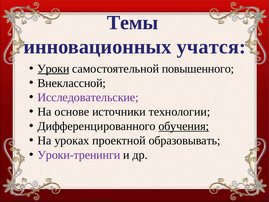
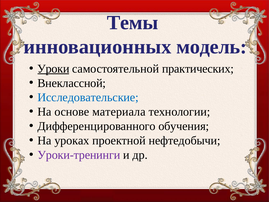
учатся: учатся -> модель (212, 47)
повышенного: повышенного -> практических (198, 69)
Исследовательские colour: purple -> blue (88, 97)
источники: источники -> материала (119, 112)
обучения underline: present -> none (184, 126)
образовывать: образовывать -> нефтедобычи (185, 140)
